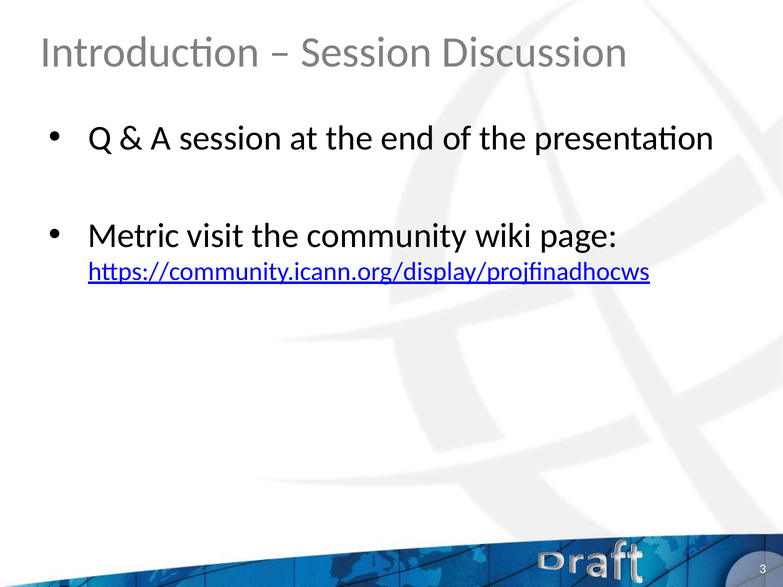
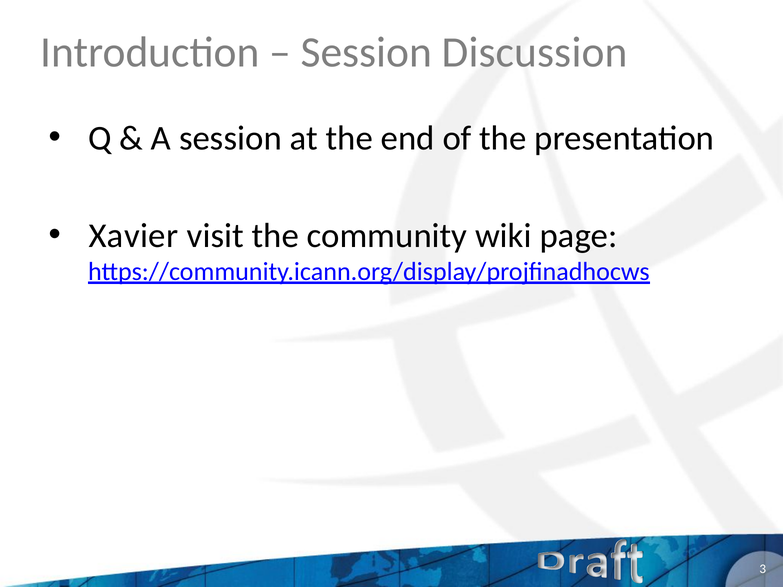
Metric: Metric -> Xavier (133, 236)
